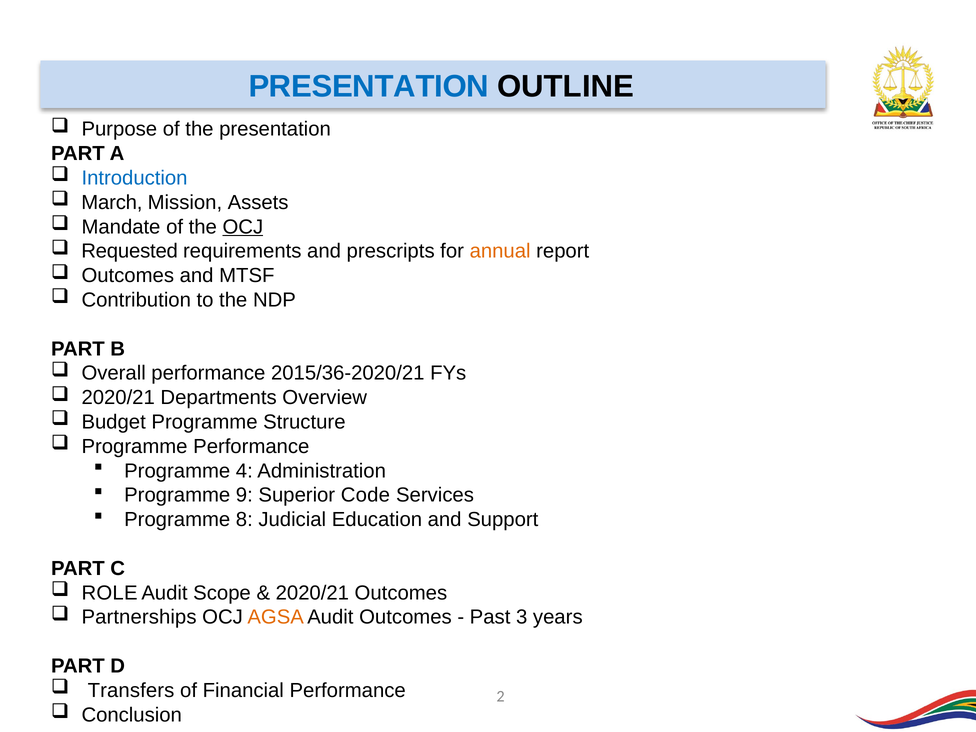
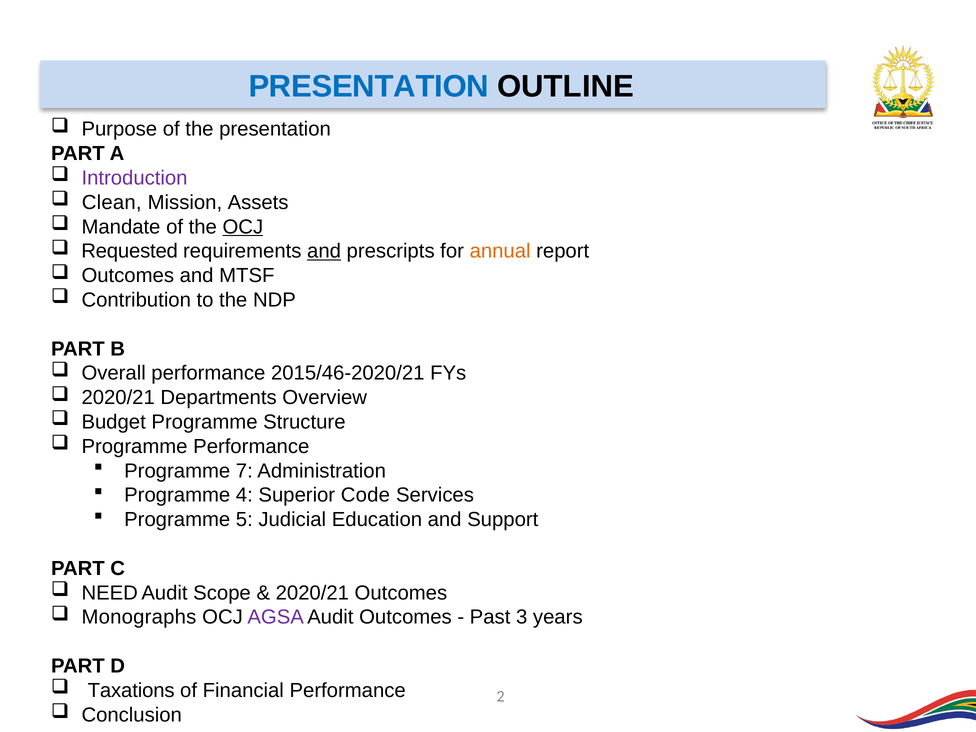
Introduction colour: blue -> purple (135, 178)
March: March -> Clean (112, 202)
and underline: none -> present (324, 251)
2015/36-2020/21: 2015/36-2020/21 -> 2015/46-2020/21 (348, 373)
4: 4 -> 7 (244, 471)
9: 9 -> 4 (244, 495)
8: 8 -> 5 (244, 520)
ROLE: ROLE -> NEED (110, 593)
Partnerships: Partnerships -> Monographs (139, 617)
AGSA colour: orange -> purple (276, 617)
Transfers: Transfers -> Taxations (131, 690)
